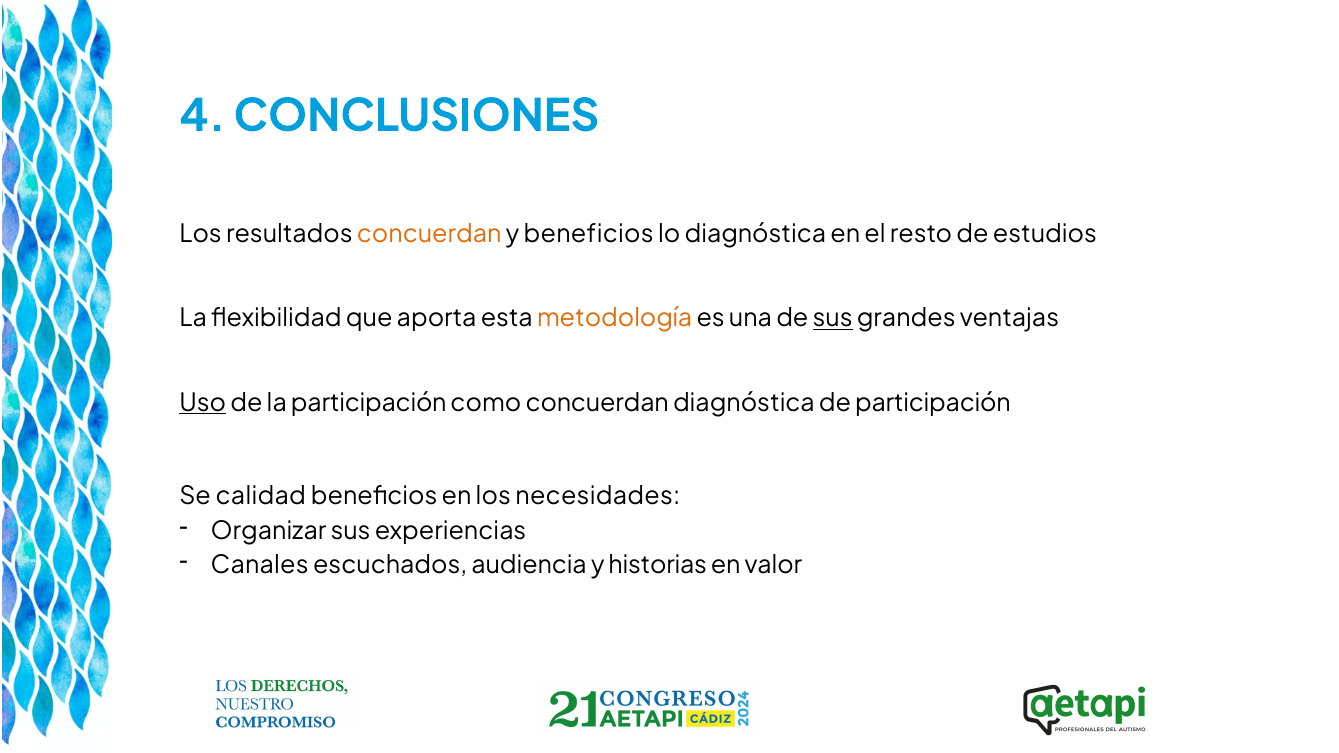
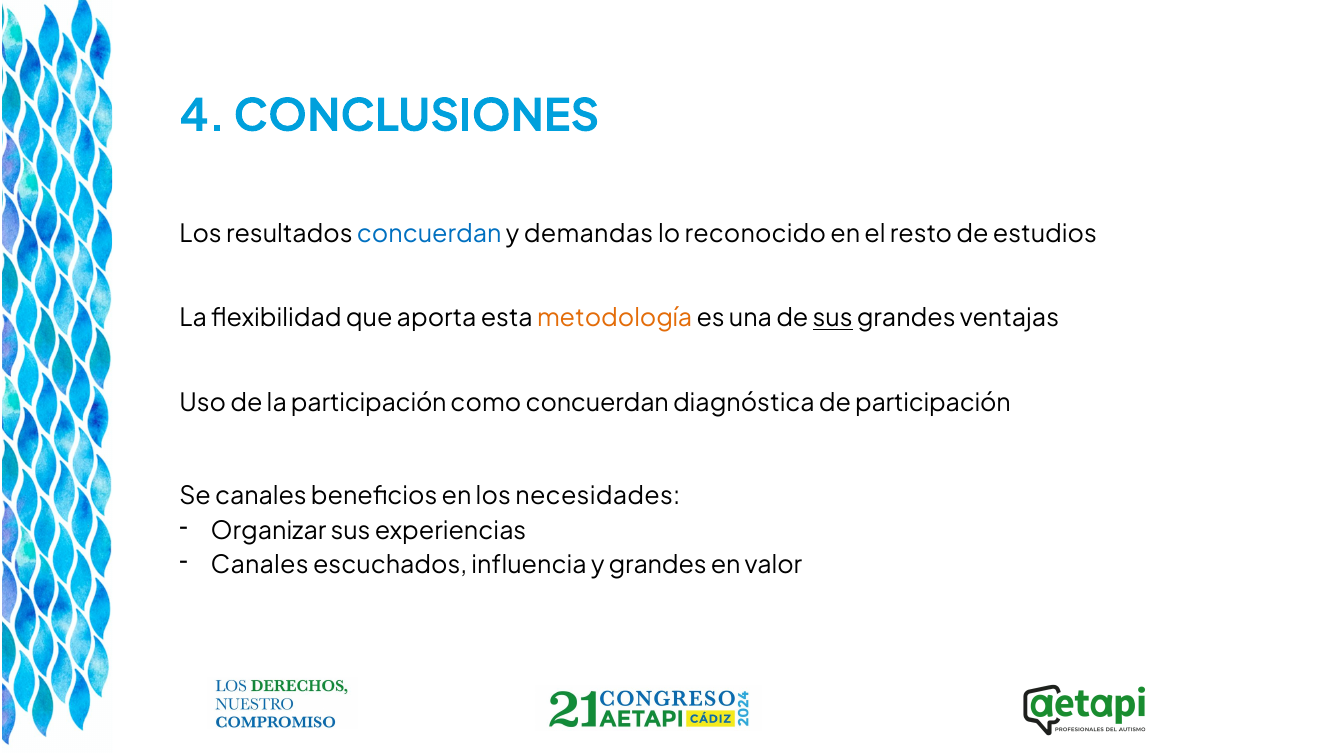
concuerdan colour: orange -> blue (429, 234)
y beneficios: beneficios -> demandas (589, 234)
lo diagnóstica: diagnóstica -> reconocido (755, 234)
Uso underline: present -> none (203, 403)
Se calidad: calidad -> canales (261, 496)
audiencia: audiencia -> influencia (529, 566)
y historias: historias -> grandes (658, 566)
